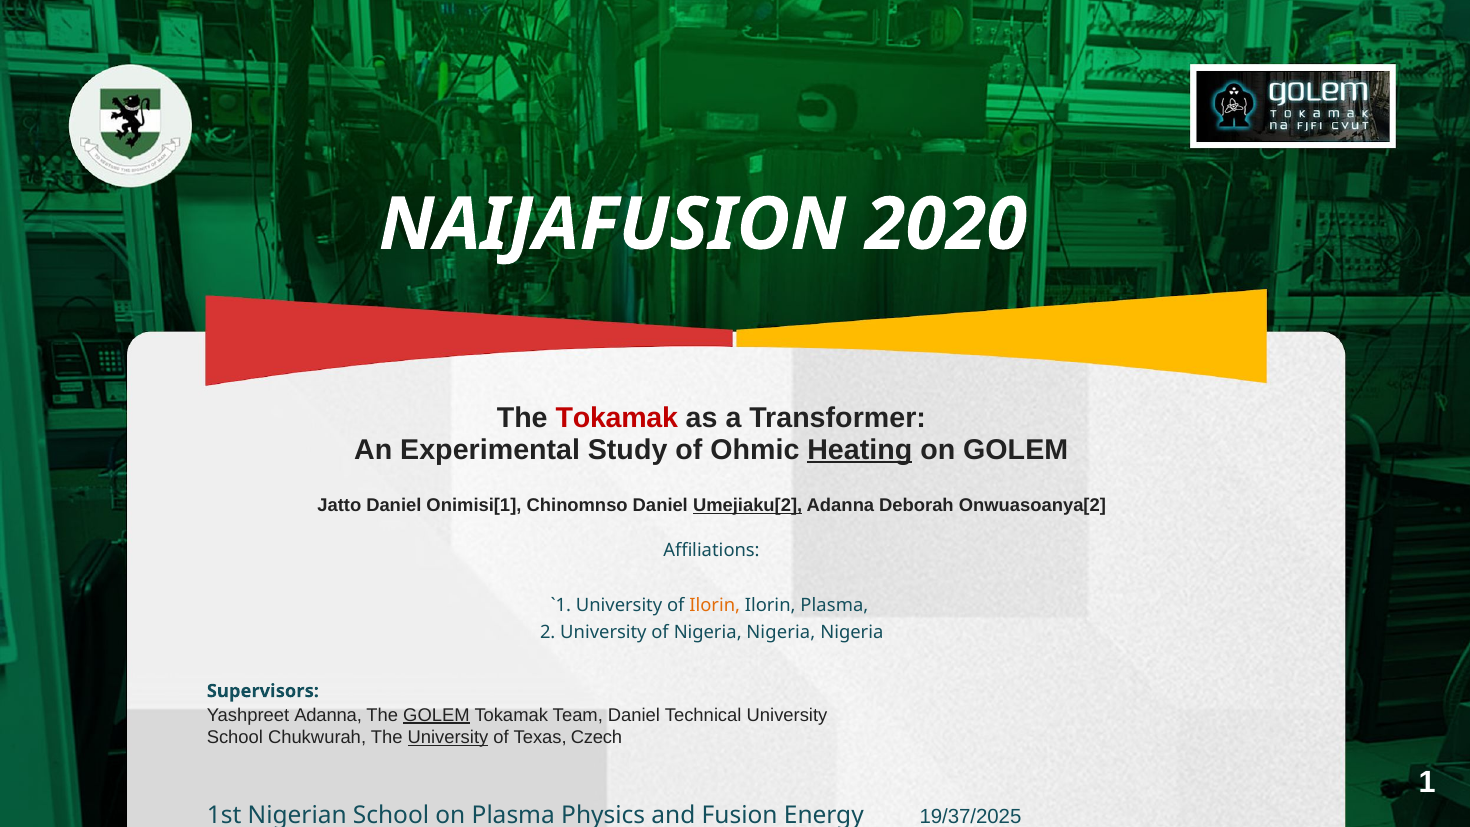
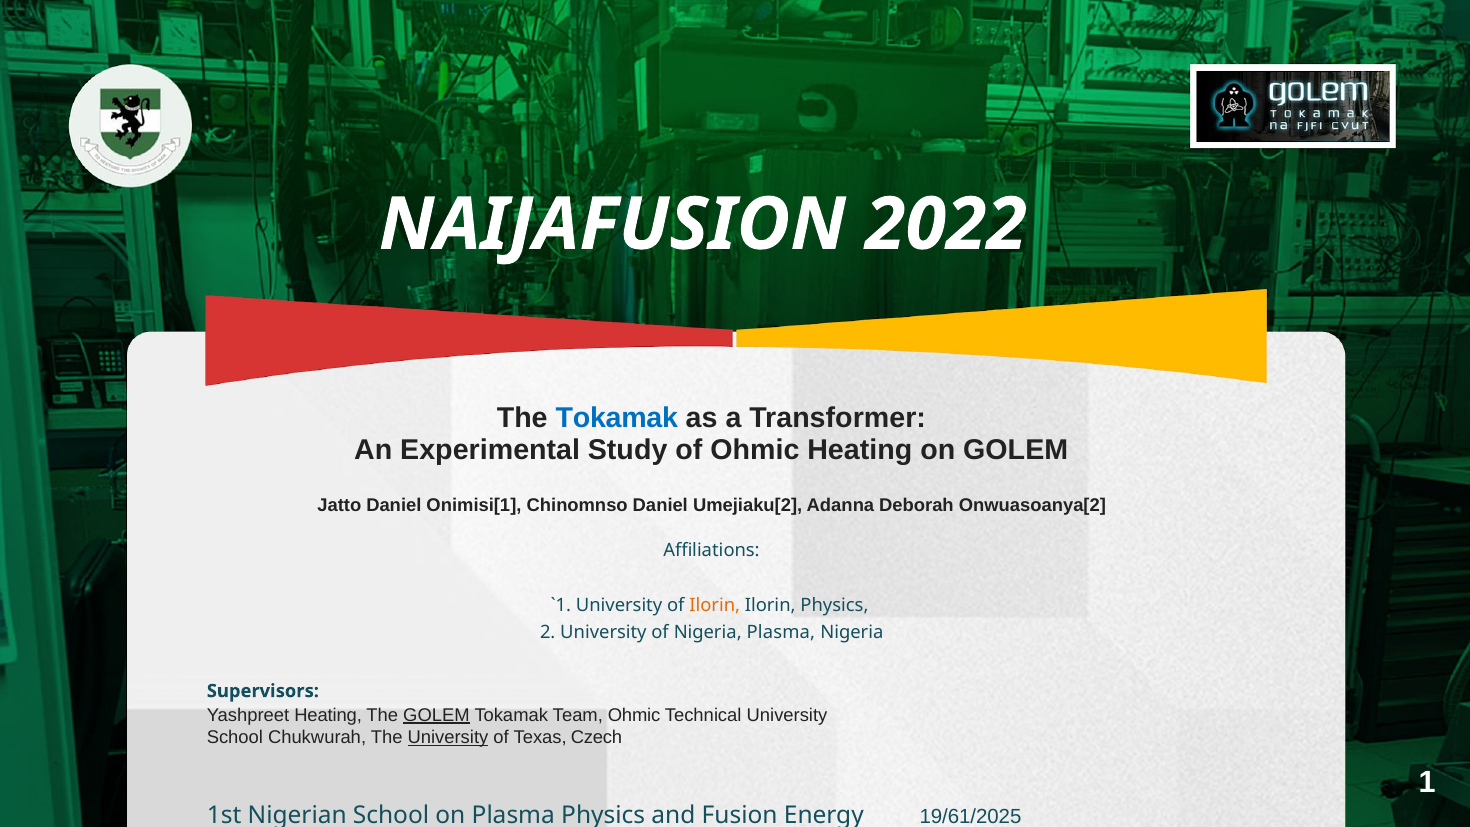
2020: 2020 -> 2022 (946, 225)
Tokamak colour: red -> blue (617, 418)
Heating underline: present -> none (860, 450)
Umejiaku[2 underline: present -> none (748, 506)
Ilorin Plasma: Plasma -> Physics (834, 605)
of Nigeria Nigeria: Nigeria -> Plasma (781, 633)
Yashpreet Adanna: Adanna -> Heating (328, 715)
Team Daniel: Daniel -> Ohmic (634, 715)
19/37/2025: 19/37/2025 -> 19/61/2025 (970, 817)
